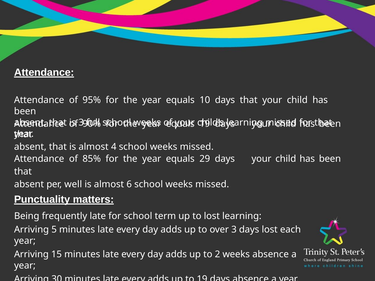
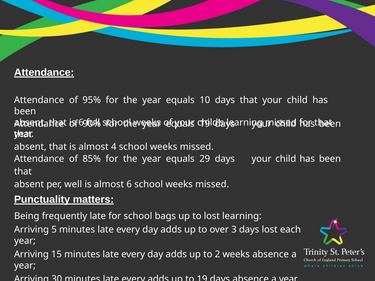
3: 3 -> 6 (81, 123)
term: term -> bags (165, 216)
